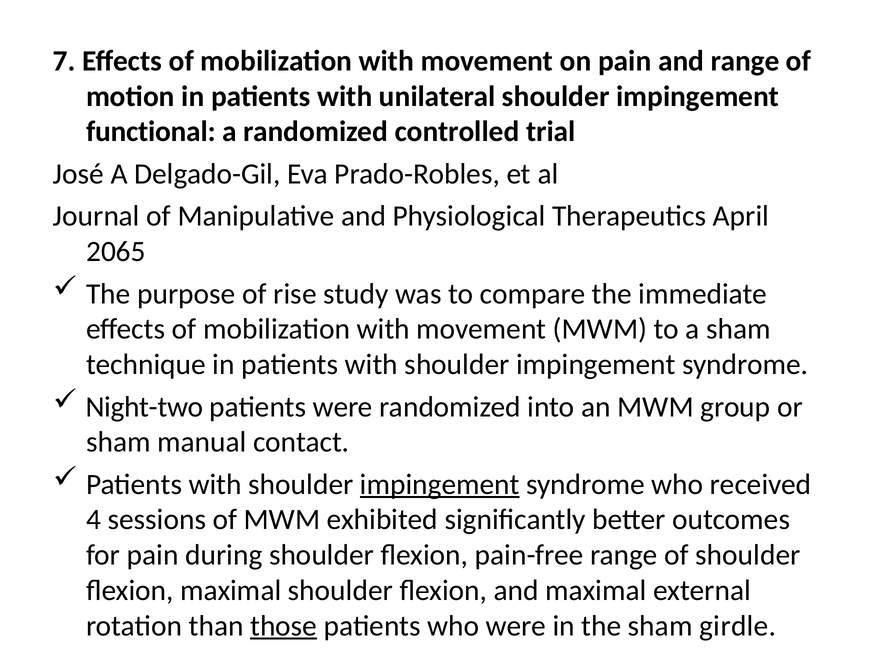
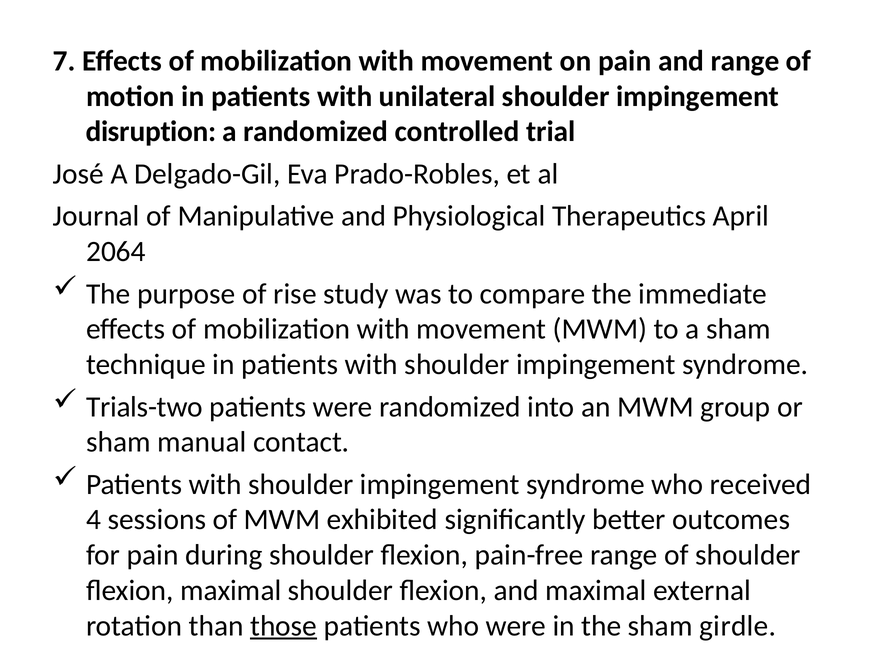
functional: functional -> disruption (151, 132)
2065: 2065 -> 2064 (116, 251)
Night-two: Night-two -> Trials-two (144, 406)
impingement underline: present -> none (440, 484)
